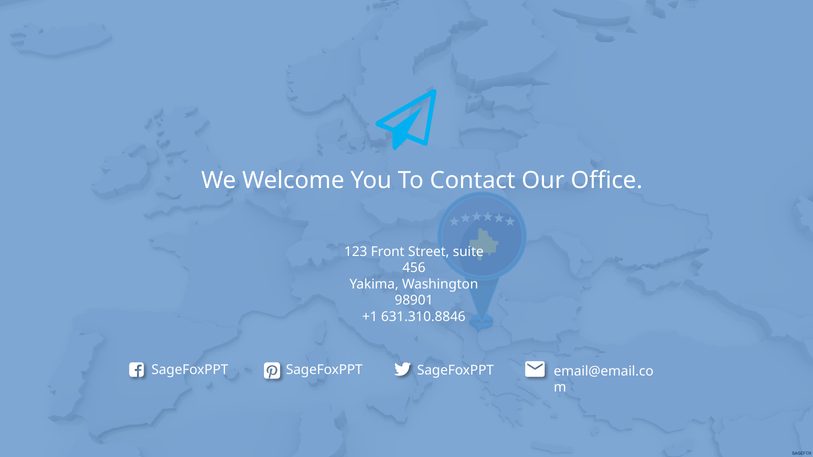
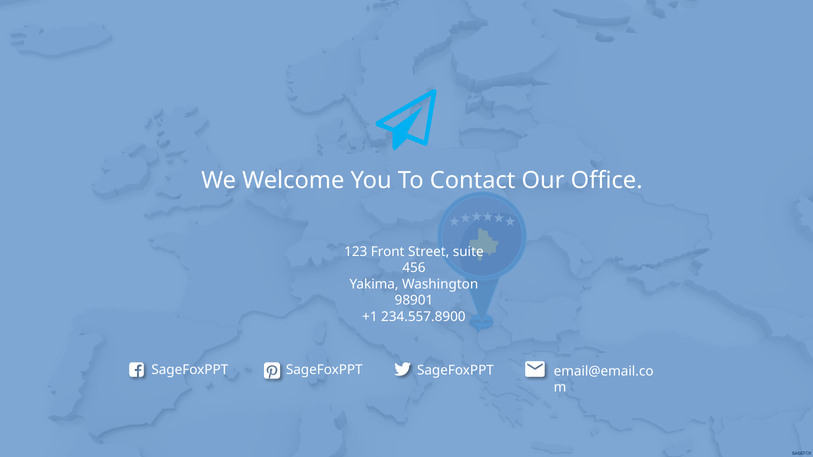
631.310.8846: 631.310.8846 -> 234.557.8900 (423, 317)
